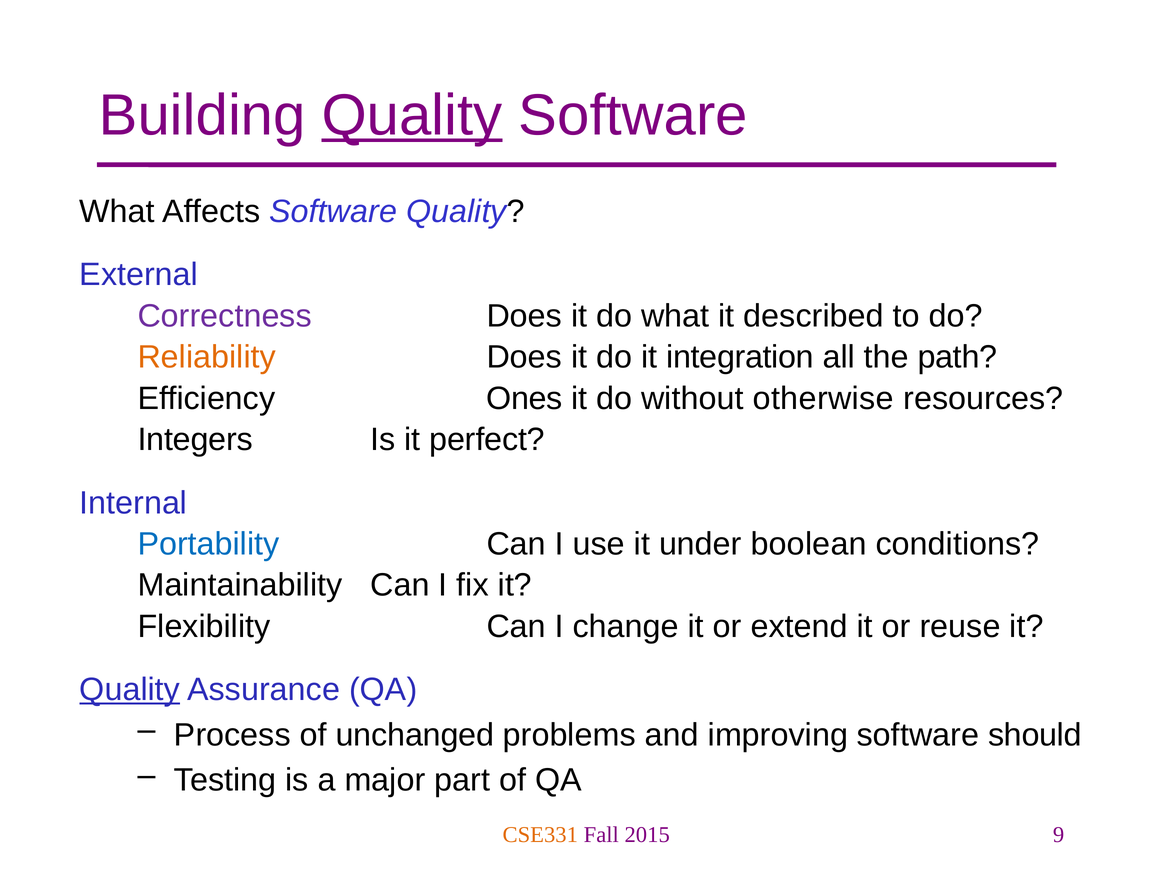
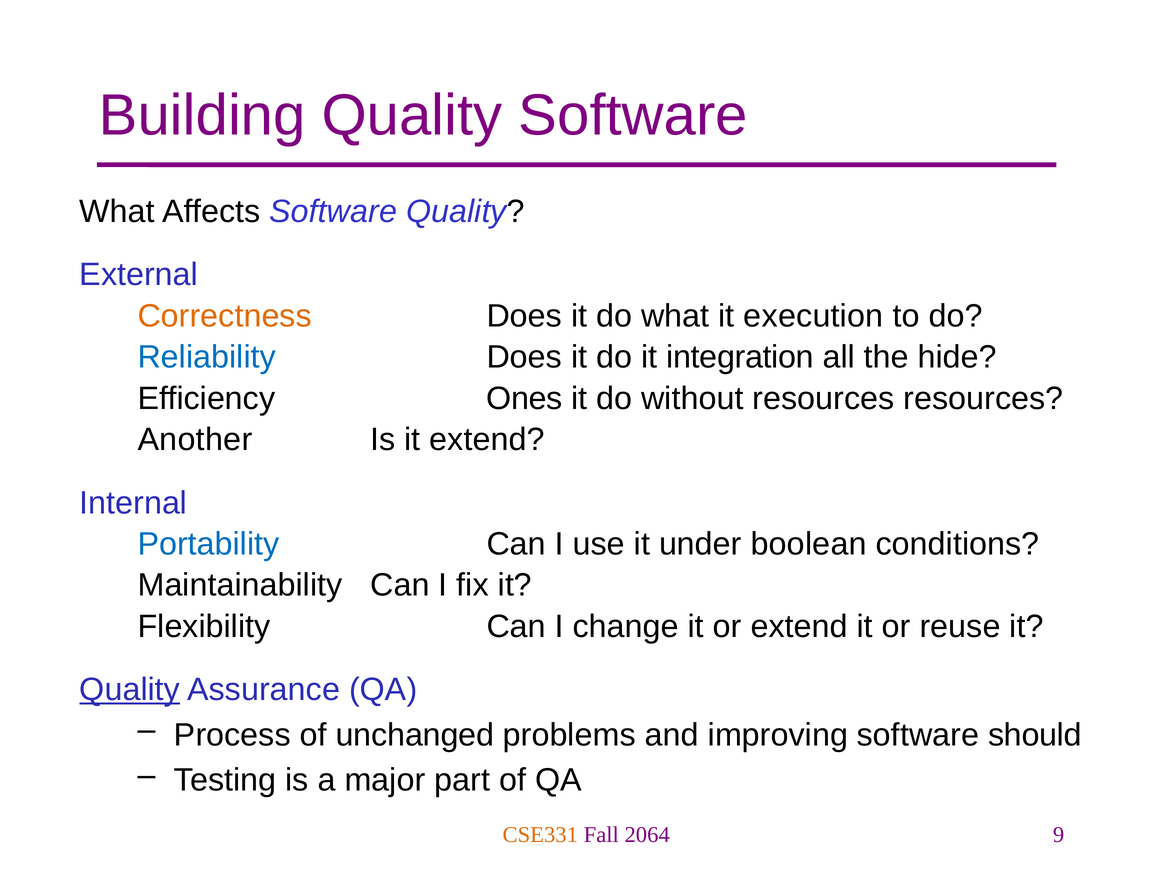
Quality underline: present -> none (412, 116)
Correctness colour: purple -> orange (225, 316)
described: described -> execution (813, 316)
Reliability colour: orange -> blue (207, 357)
path: path -> hide (957, 357)
without otherwise: otherwise -> resources (823, 399)
Integers: Integers -> Another (195, 440)
it perfect: perfect -> extend (487, 440)
2015: 2015 -> 2064 (647, 835)
